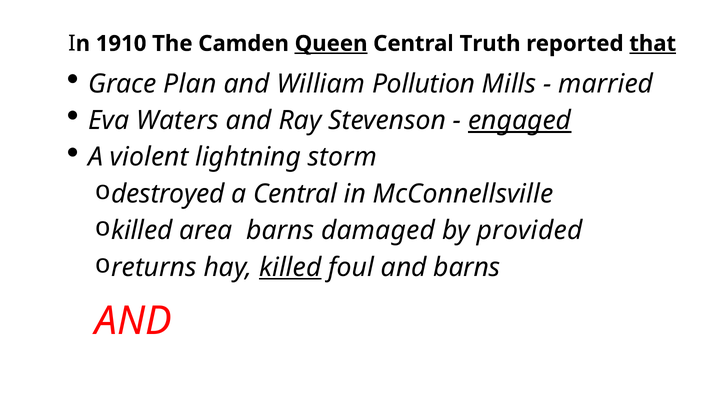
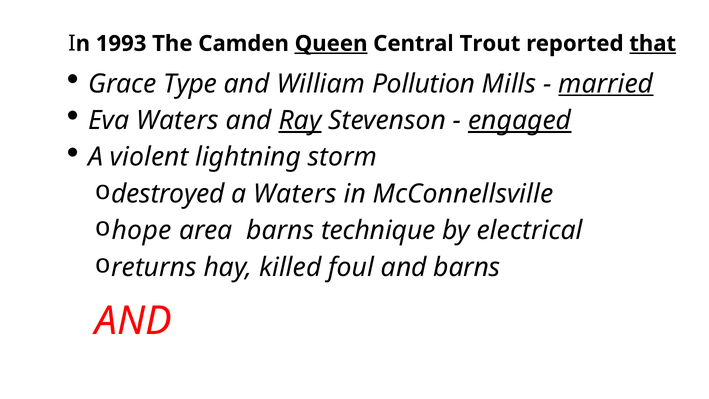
1910: 1910 -> 1993 (121, 44)
Truth: Truth -> Trout (490, 44)
Plan: Plan -> Type (190, 84)
married underline: none -> present (606, 84)
Ray underline: none -> present (300, 120)
a Central: Central -> Waters (295, 194)
killed: killed -> hope (142, 230)
damaged: damaged -> technique (378, 230)
provided: provided -> electrical (530, 230)
killed underline: present -> none (290, 267)
